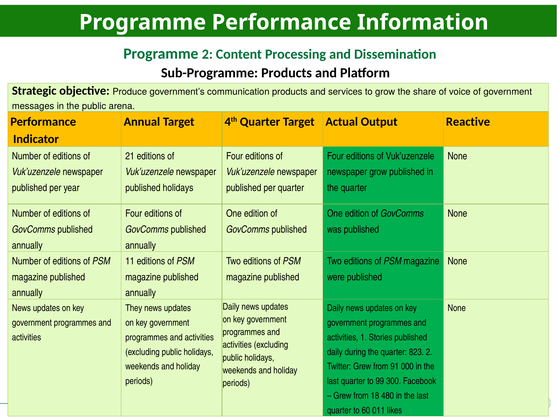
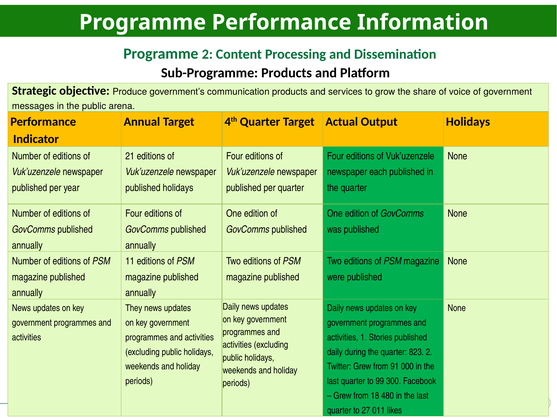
Output Reactive: Reactive -> Holidays (468, 122)
newspaper grow: grow -> each (378, 172)
60: 60 -> 27 (366, 410)
